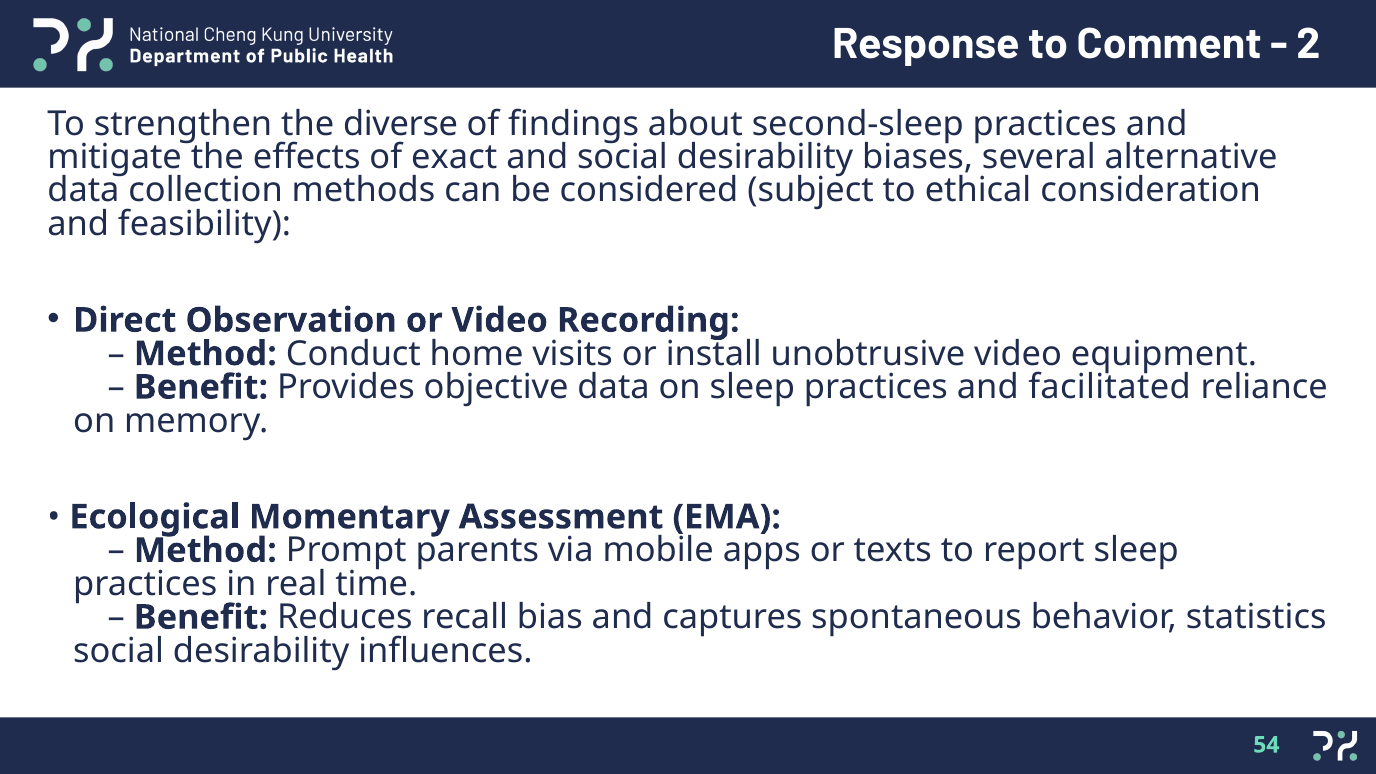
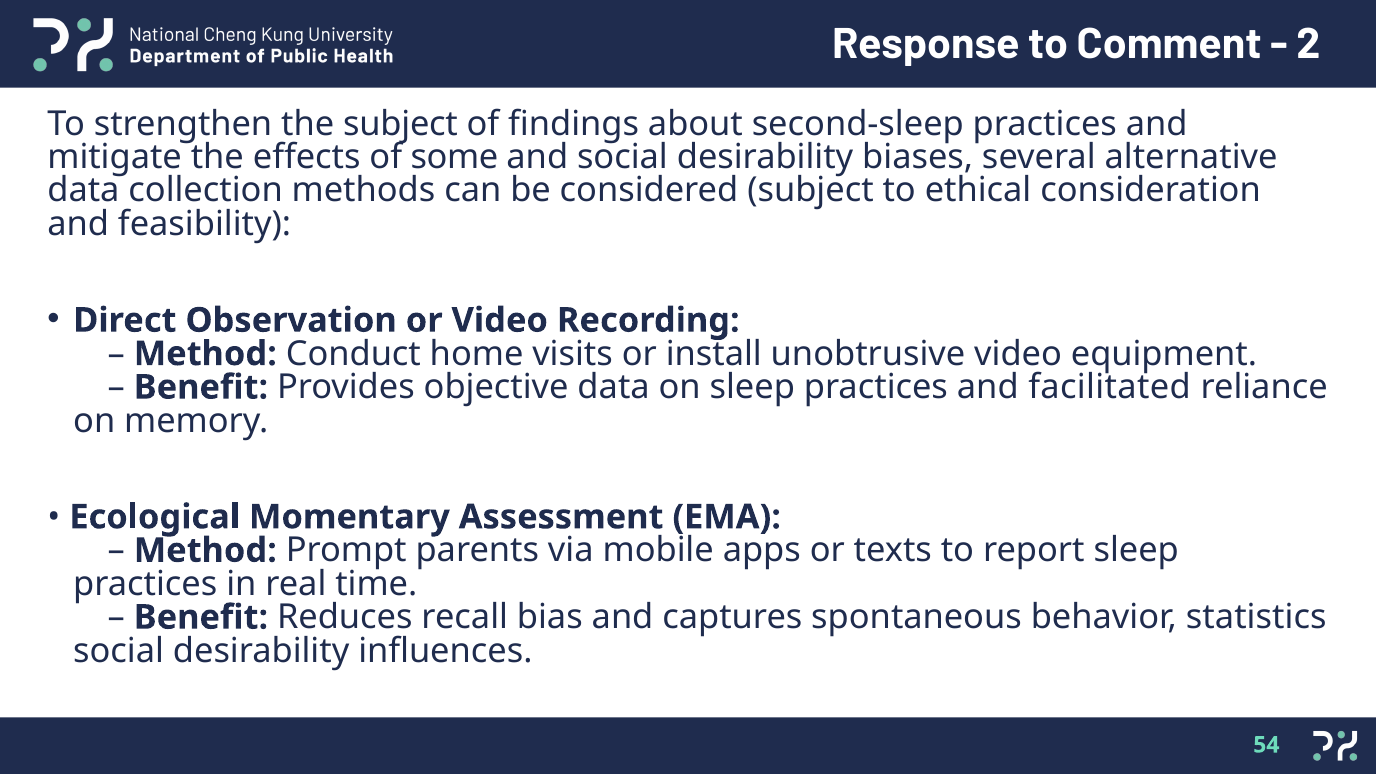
the diverse: diverse -> subject (401, 124)
exact: exact -> some (454, 157)
